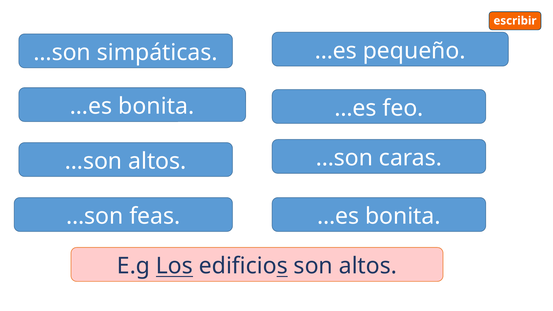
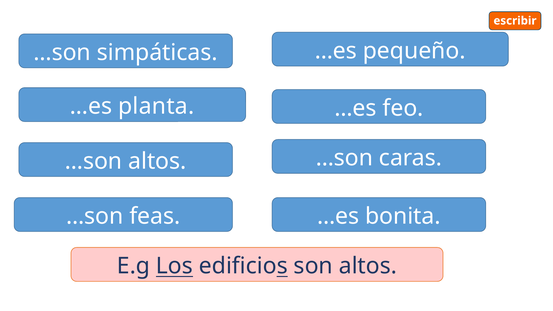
bonita: bonita -> planta (156, 106)
